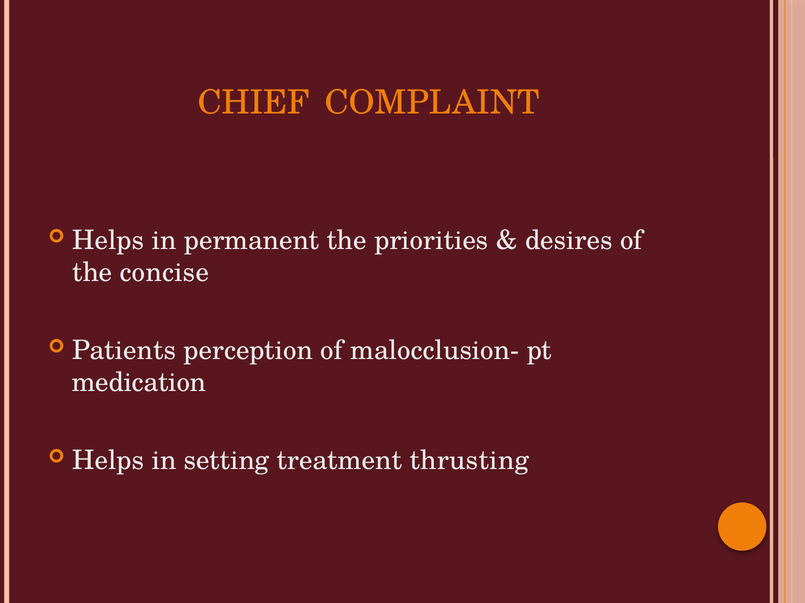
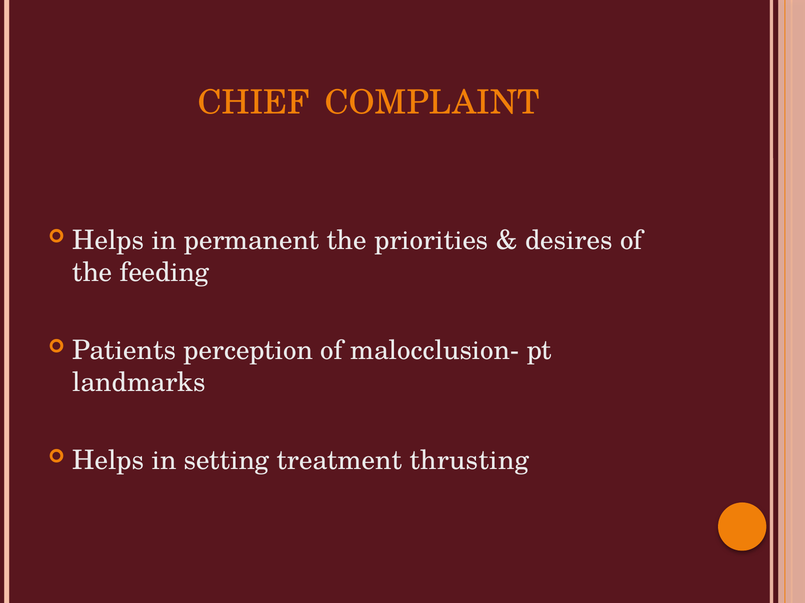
concise: concise -> feeding (165, 273)
medication: medication -> landmarks (139, 383)
